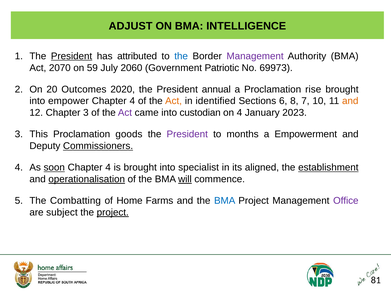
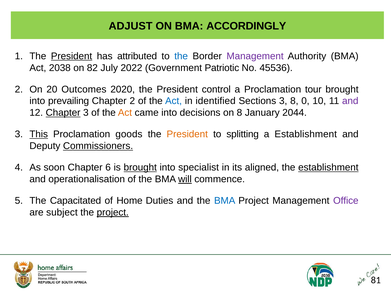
INTELLIGENCE: INTELLIGENCE -> ACCORDINGLY (246, 26)
2070: 2070 -> 2038 (60, 68)
59: 59 -> 82 (92, 68)
2060: 2060 -> 2022 (131, 68)
69973: 69973 -> 45536 (276, 68)
annual: annual -> control (216, 89)
rise: rise -> tour (313, 89)
empower: empower -> prevailing (69, 101)
4: 4 -> 2 (132, 101)
Act colour: orange -> blue (174, 101)
Sections 6: 6 -> 3 (283, 101)
7: 7 -> 0 (305, 101)
and colour: orange -> purple (350, 101)
Chapter underline: none -> present (63, 113)
Act colour: purple -> orange (125, 113)
custodian: custodian -> decisions (200, 113)
on 4: 4 -> 8 (239, 113)
2023: 2023 -> 2044 (295, 113)
This underline: none -> present (39, 134)
President colour: purple -> orange (187, 134)
months: months -> splitting (243, 134)
a Empowerment: Empowerment -> Establishment (306, 134)
soon underline: present -> none (54, 168)
4: 4 -> 6 (108, 168)
brought underline: none -> present (140, 168)
operationalisation underline: present -> none (87, 179)
Combatting: Combatting -> Capacitated (76, 201)
Farms: Farms -> Duties (159, 201)
